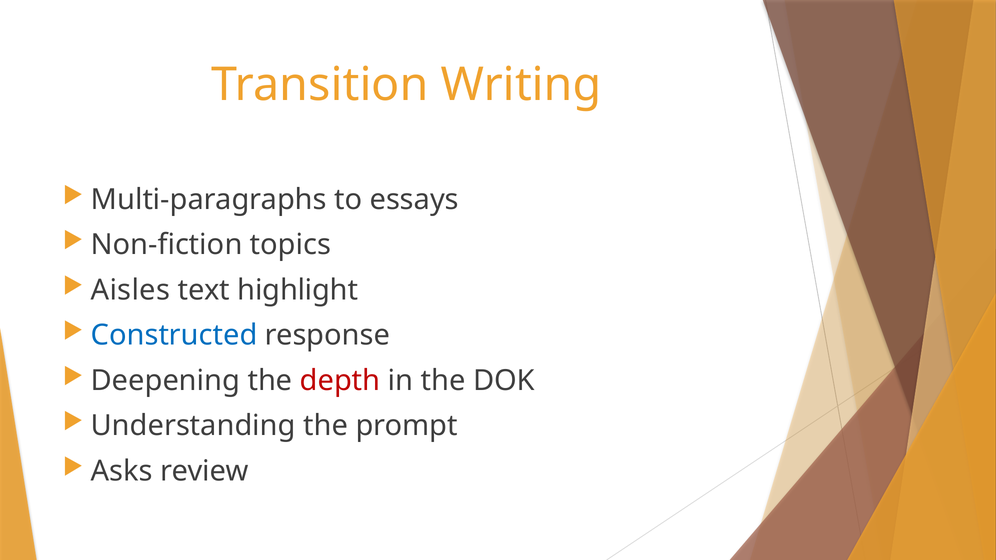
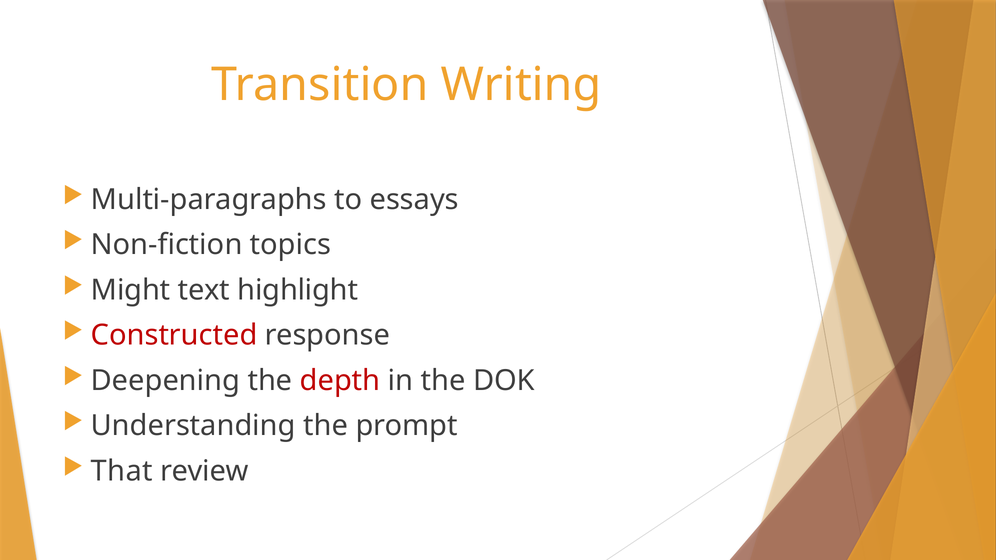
Aisles: Aisles -> Might (131, 290)
Constructed colour: blue -> red (174, 335)
Asks: Asks -> That (122, 471)
